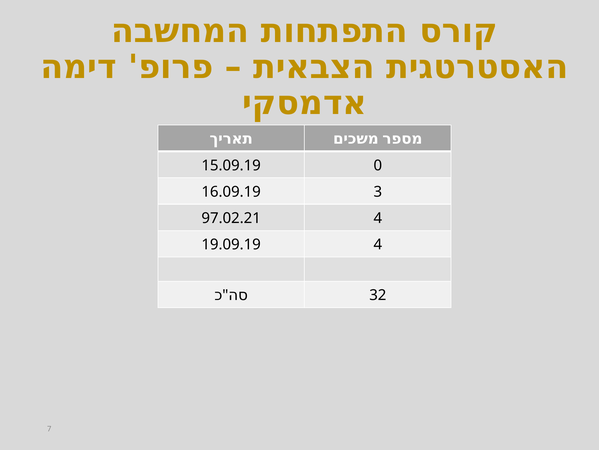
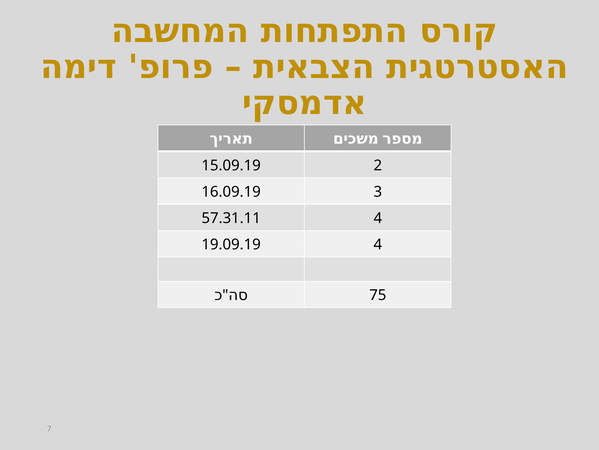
0: 0 -> 2 (378, 165)
97.02.21: 97.02.21 -> 57.31.11 (231, 218)
32: 32 -> 75 (378, 295)
